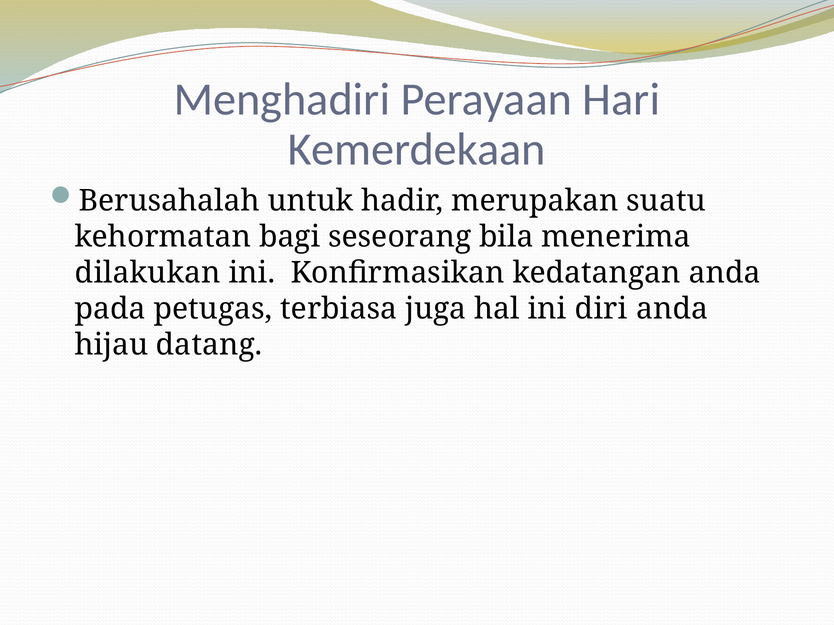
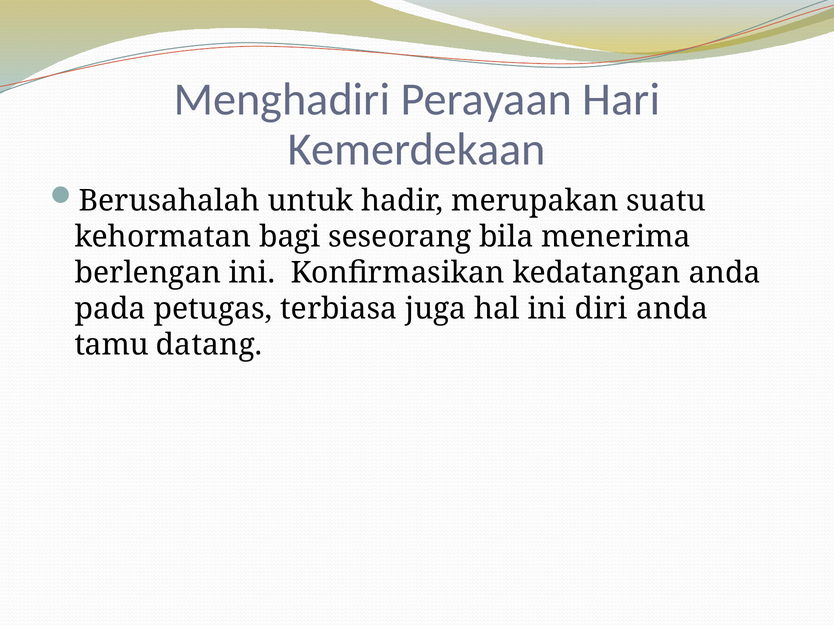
dilakukan: dilakukan -> berlengan (148, 273)
hijau: hijau -> tamu (112, 345)
